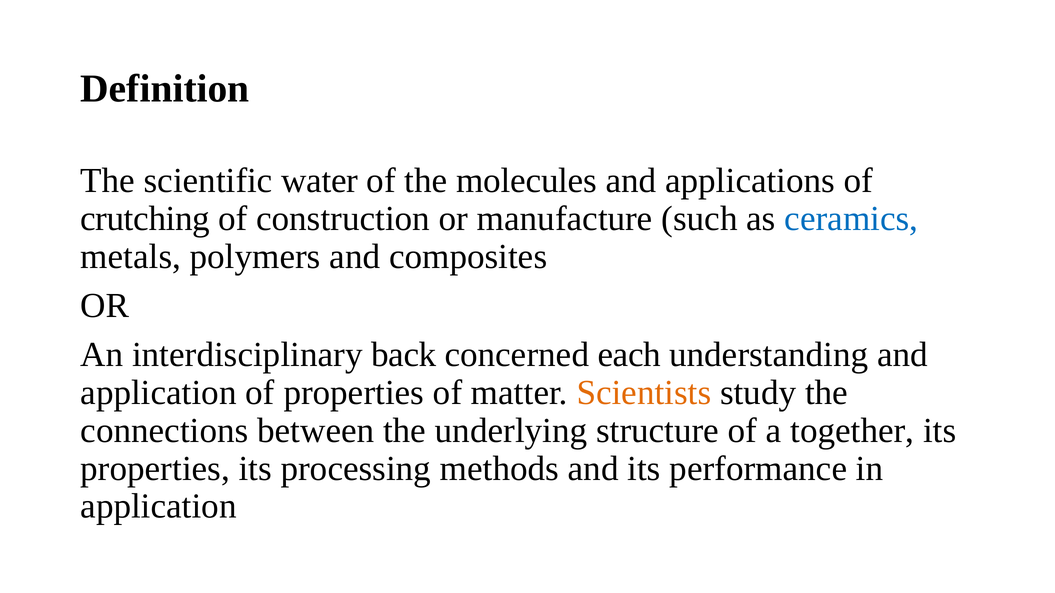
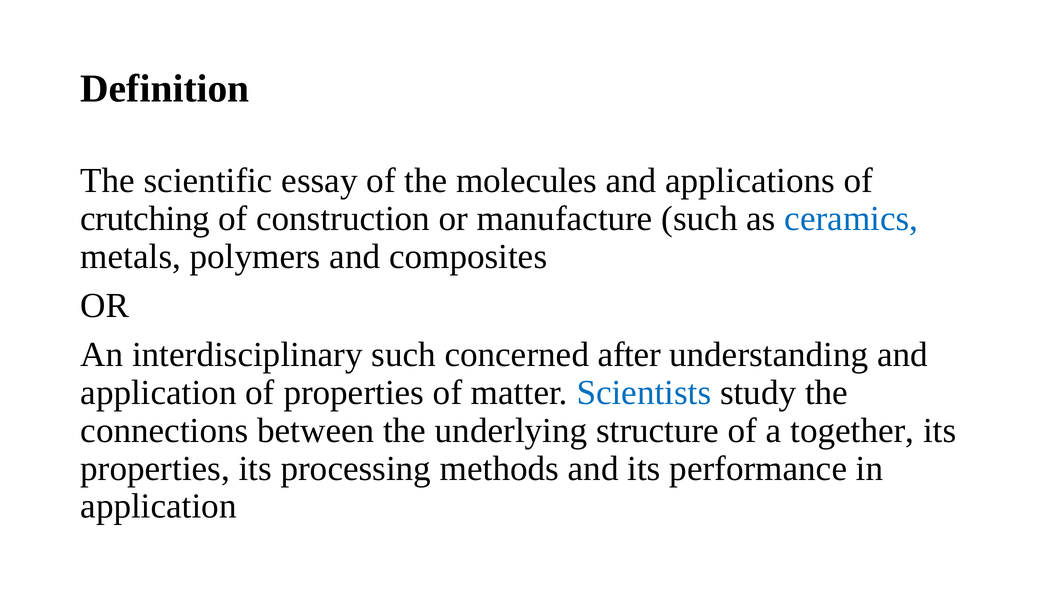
water: water -> essay (320, 181)
interdisciplinary back: back -> such (404, 355)
each: each -> after (629, 355)
Scientists colour: orange -> blue (644, 393)
